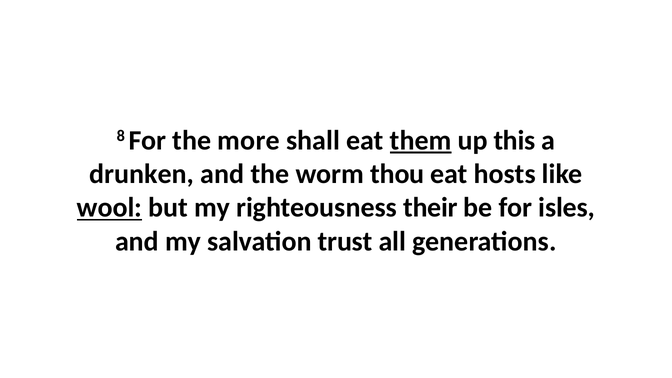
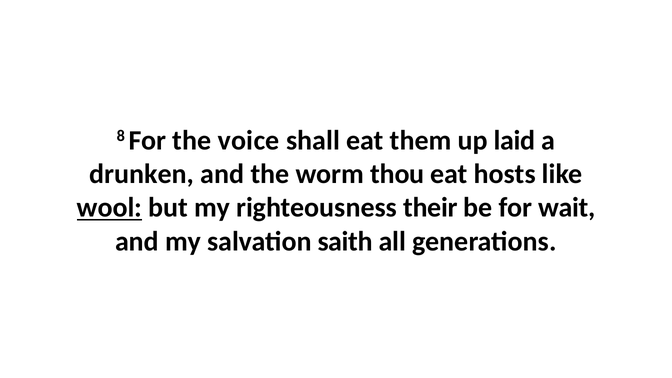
more: more -> voice (249, 141)
them underline: present -> none (421, 141)
this: this -> laid (515, 141)
isles: isles -> wait (567, 208)
trust: trust -> saith (345, 241)
